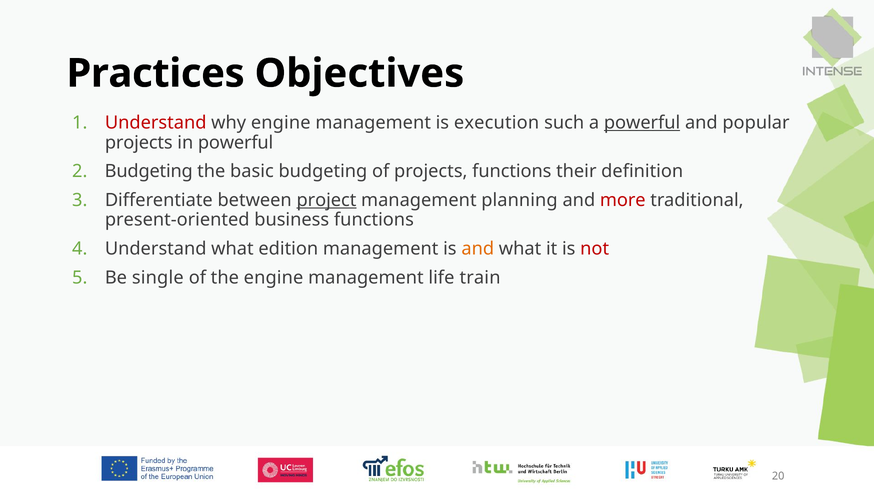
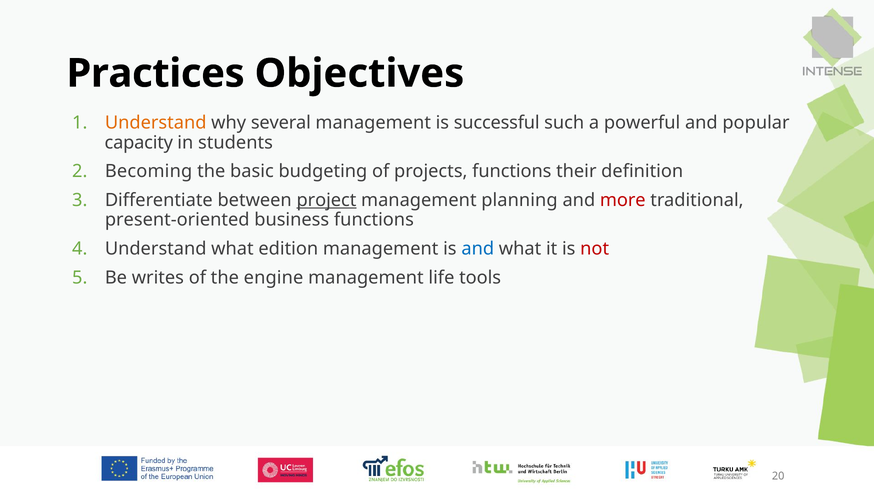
Understand colour: red -> orange (156, 123)
why engine: engine -> several (281, 123)
execution: execution -> successful (497, 123)
powerful underline: present -> none (642, 123)
projects: projects -> capacity (139, 142)
in powerful: powerful -> students (235, 142)
Budgeting: Budgeting -> Becoming (149, 171)
and colour: orange -> blue (478, 249)
single: single -> writes (158, 277)
train: train -> tools (480, 277)
